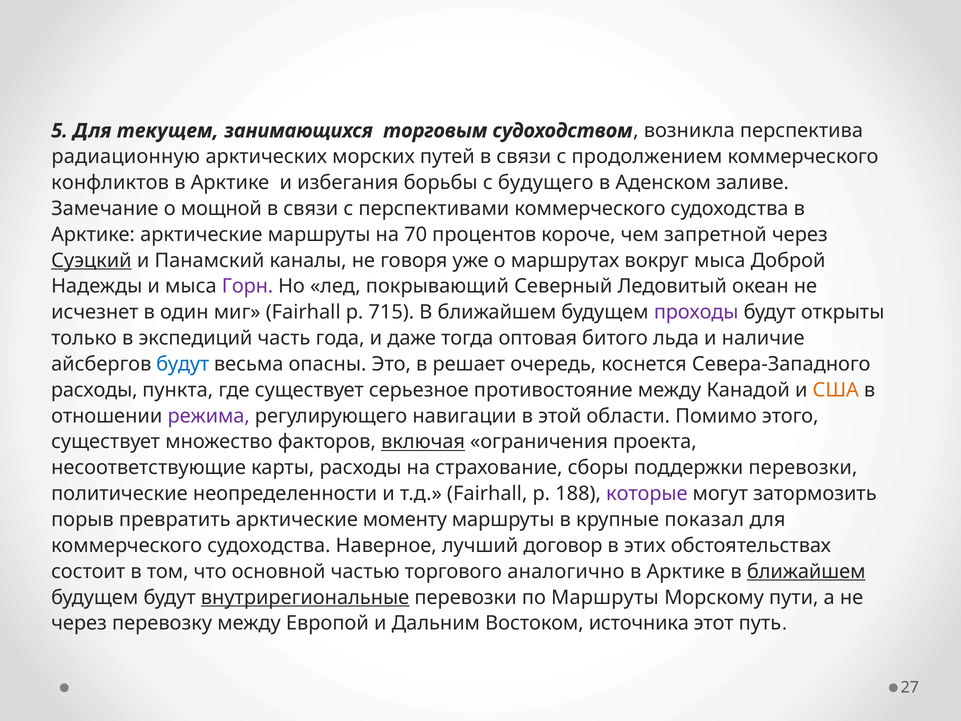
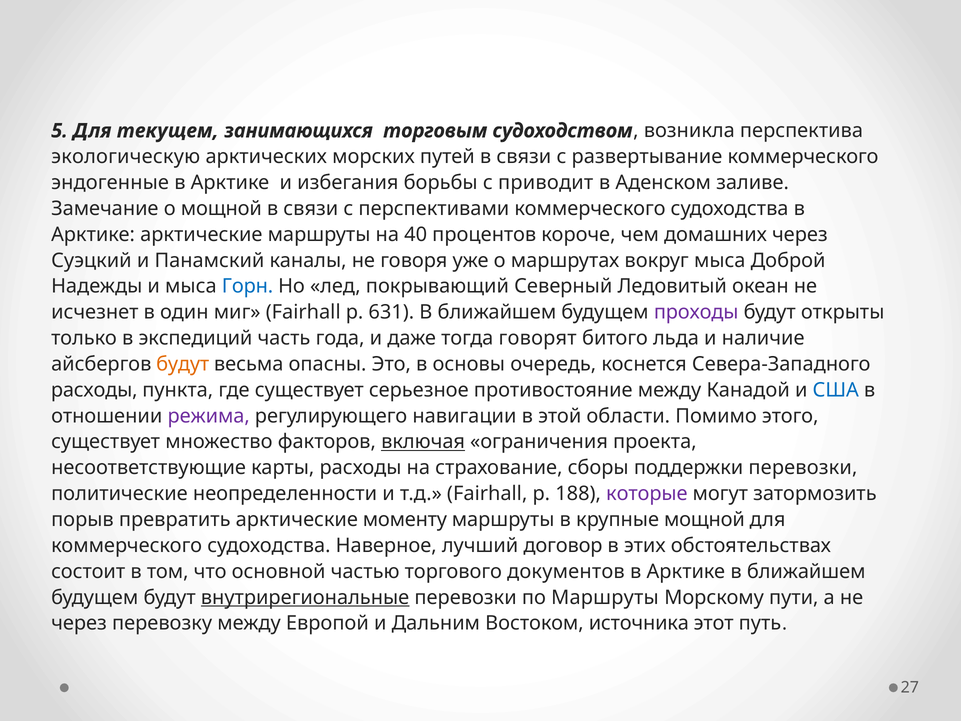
радиационную: радиационную -> экологическую (126, 157)
продолжением: продолжением -> развертывание (647, 157)
конфликтов: конфликтов -> эндогенные (110, 183)
будущего: будущего -> приводит (546, 183)
70: 70 -> 40 (416, 234)
запретной: запретной -> домашних (715, 234)
Суэцкий underline: present -> none (91, 260)
Горн colour: purple -> blue (248, 286)
715: 715 -> 631 (391, 312)
оптовая: оптовая -> говорят (538, 338)
будут colour: blue -> orange (183, 364)
решает: решает -> основы (469, 364)
США colour: orange -> blue (836, 390)
крупные показал: показал -> мощной (704, 519)
аналогично: аналогично -> документов (566, 571)
ближайшем underline: present -> none (806, 571)
